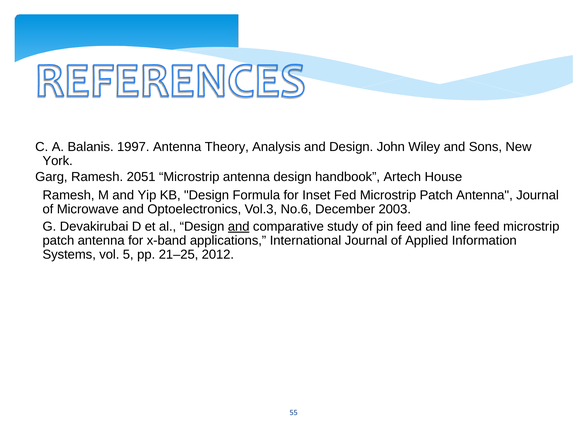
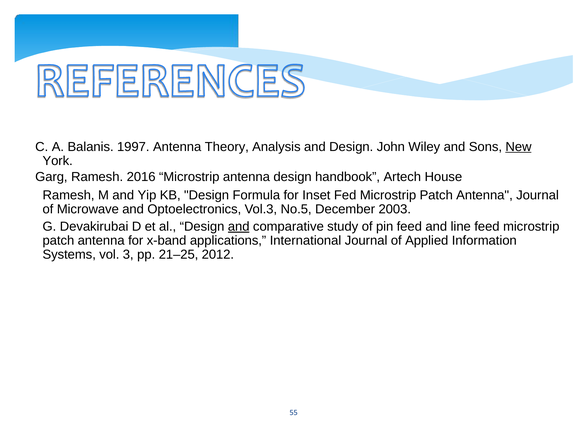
New underline: none -> present (518, 147)
2051: 2051 -> 2016 (141, 177)
No.6: No.6 -> No.5 (296, 209)
5: 5 -> 3 (128, 255)
